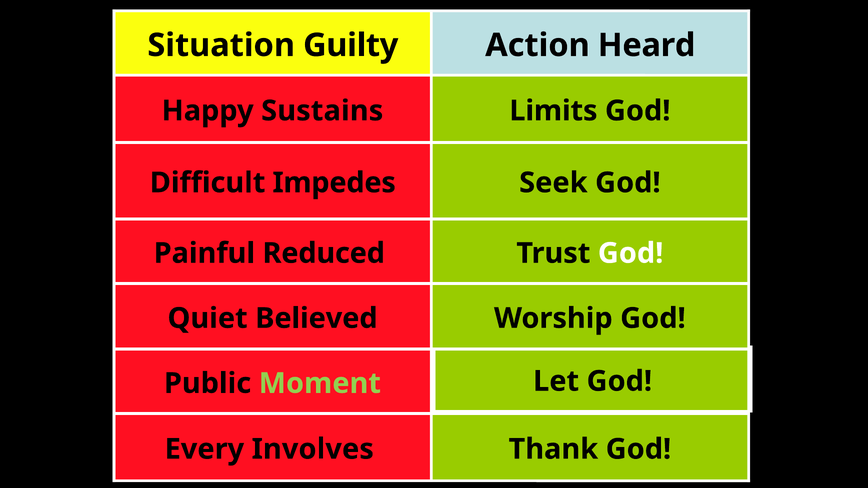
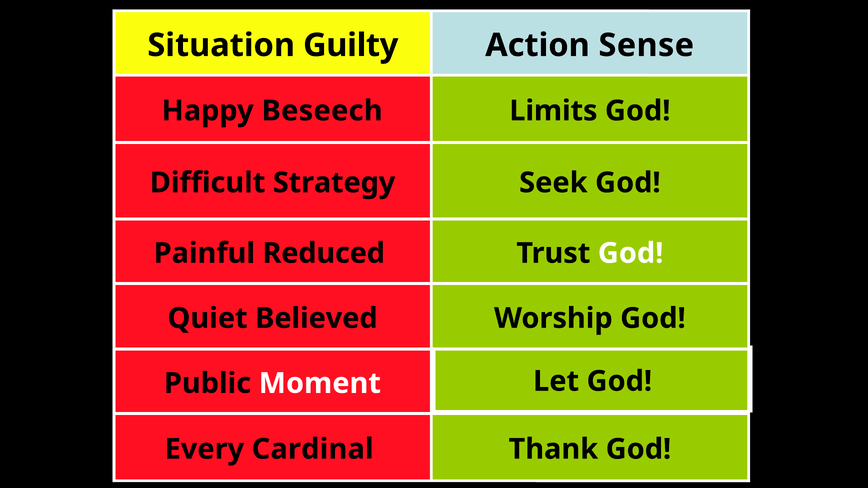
Heard: Heard -> Sense (646, 45)
Sustains: Sustains -> Beseech (322, 111)
Impedes: Impedes -> Strategy (334, 183)
Moment colour: light green -> white (320, 384)
Involves: Involves -> Cardinal (313, 449)
